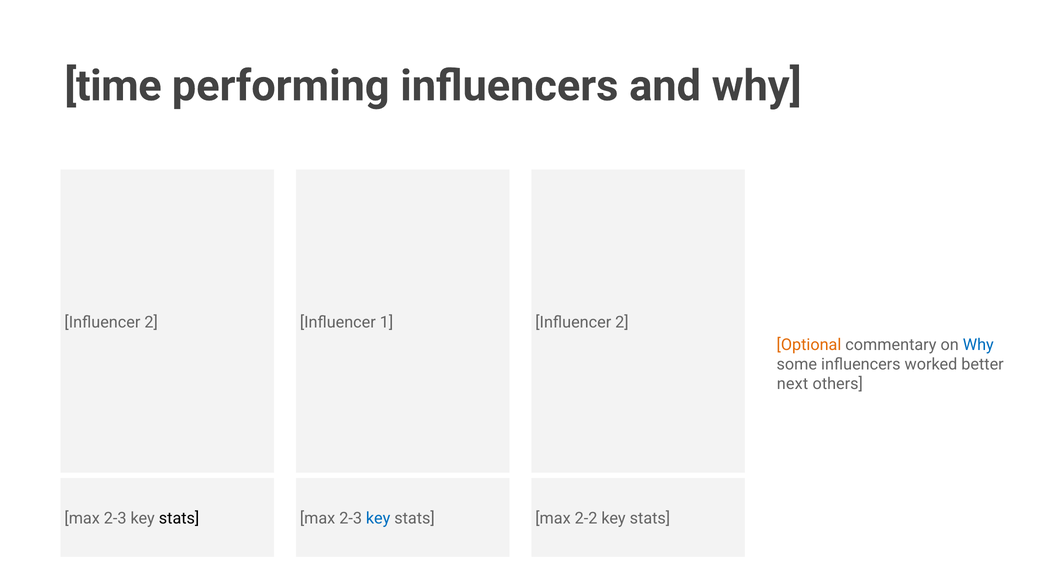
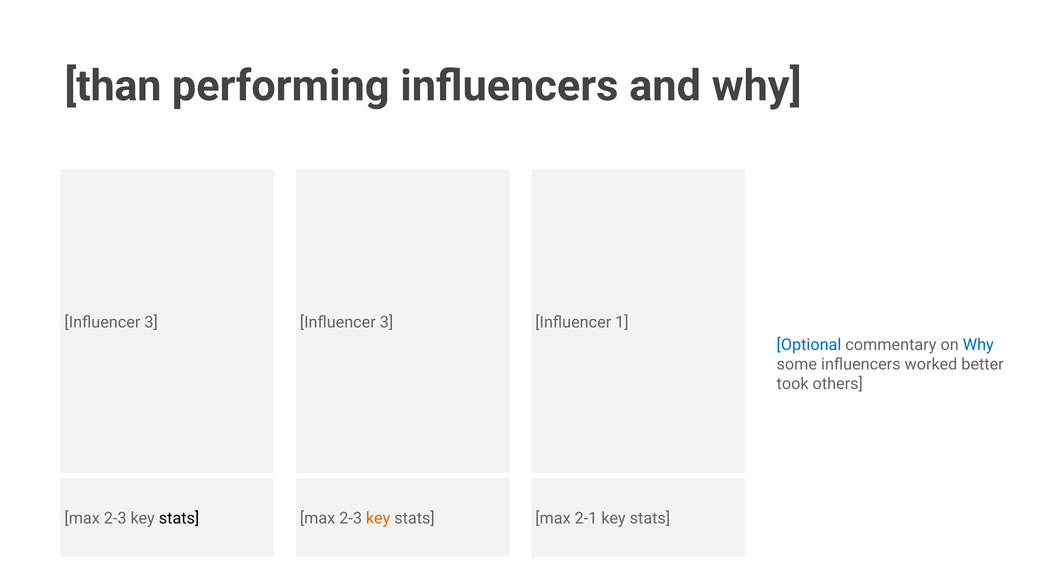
time: time -> than (113, 86)
2: 2 -> 3 (151, 322)
1: 1 -> 3 (387, 322)
2: 2 -> 1 (622, 322)
Optional colour: orange -> blue (809, 344)
next: next -> took (793, 383)
key colour: blue -> orange (378, 518)
2-2: 2-2 -> 2-1 (586, 518)
